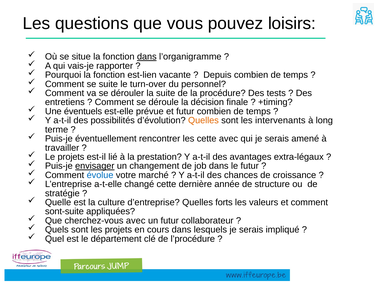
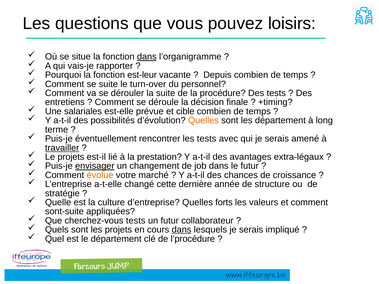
est-lien: est-lien -> est-leur (142, 75)
éventuels: éventuels -> salariales (83, 111)
et futur: futur -> cible (185, 111)
les intervenants: intervenants -> département (280, 121)
les cette: cette -> tests (207, 139)
travailler underline: none -> present (62, 148)
évolue colour: blue -> orange (100, 175)
cherchez-vous avec: avec -> tests (136, 221)
dans underline: none -> present (182, 230)
